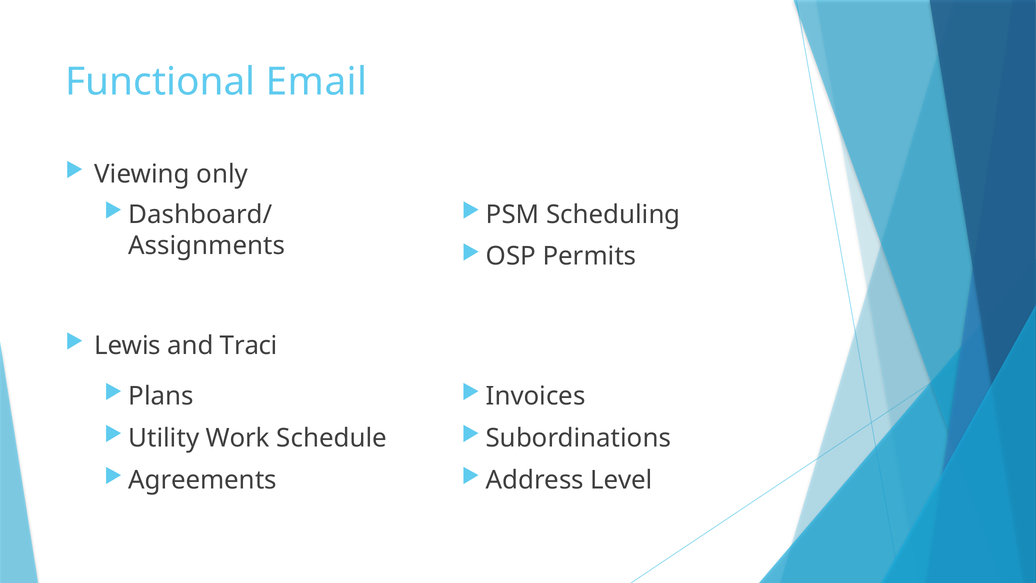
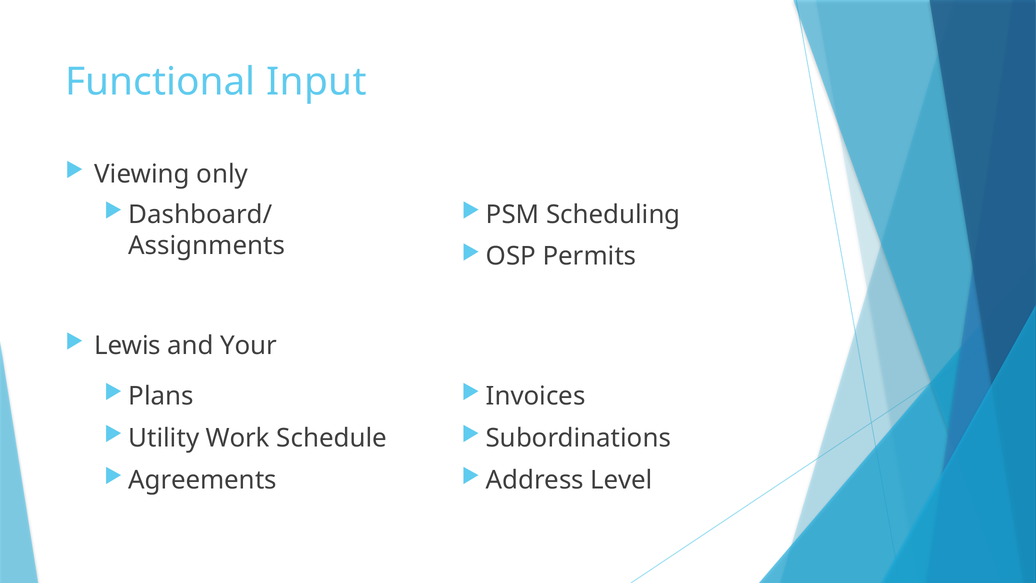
Email: Email -> Input (316, 82)
Traci: Traci -> Your (249, 345)
